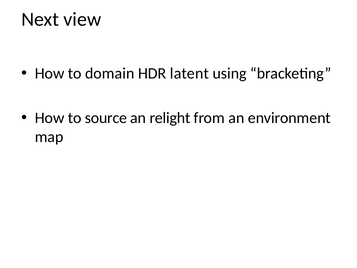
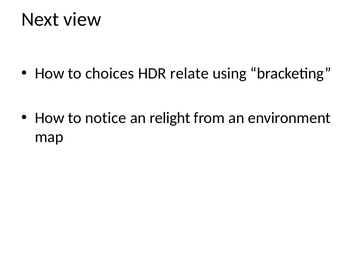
domain: domain -> choices (110, 73)
latent: latent -> relate (189, 73)
source: source -> notice (106, 118)
